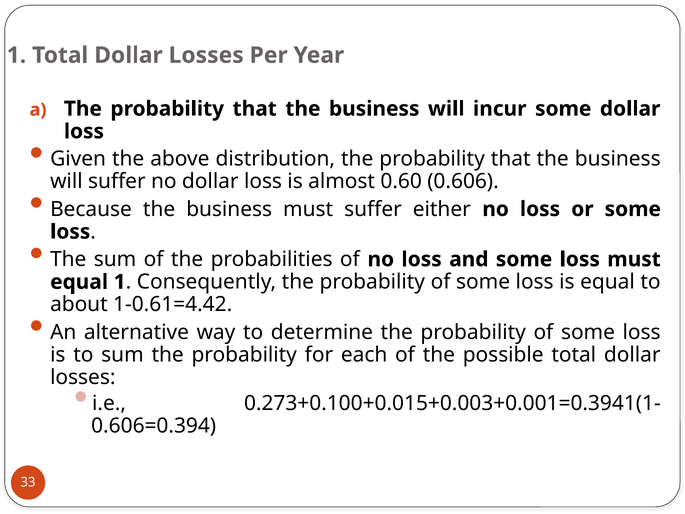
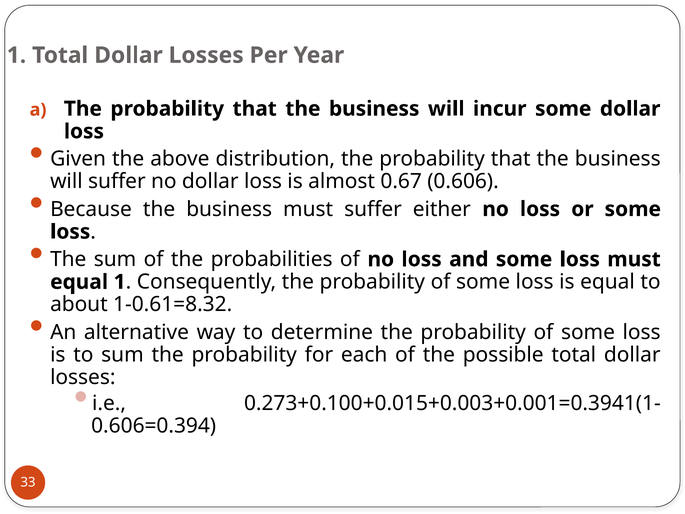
0.60: 0.60 -> 0.67 (401, 181)
1-0.61=4.42: 1-0.61=4.42 -> 1-0.61=8.32 (173, 304)
